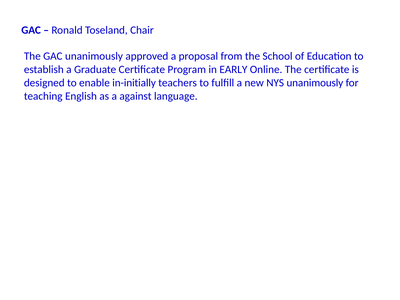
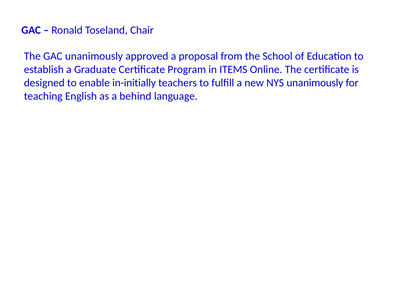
EARLY: EARLY -> ITEMS (233, 69)
against: against -> behind (135, 96)
